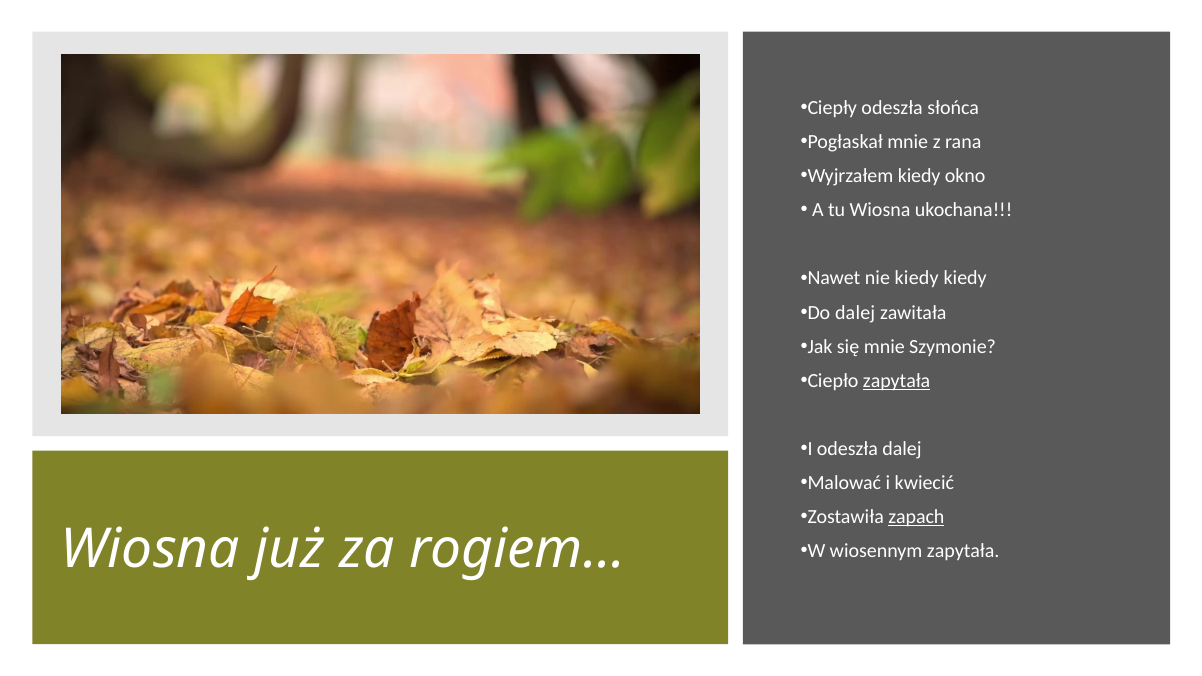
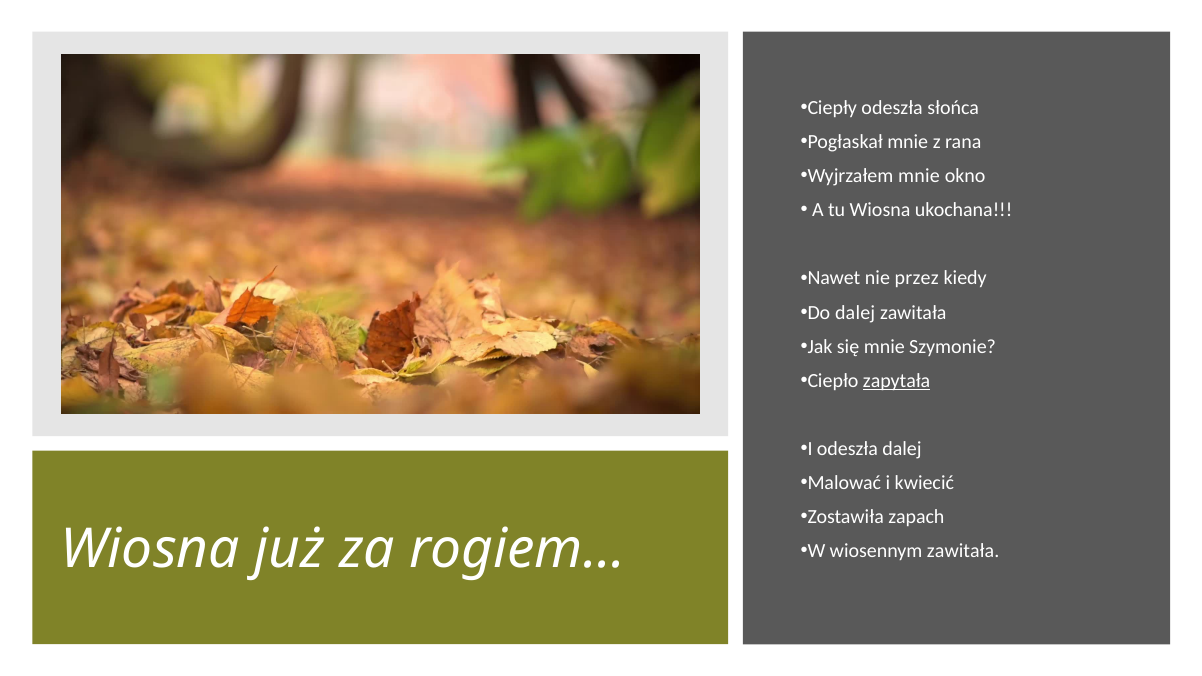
Wyjrzałem kiedy: kiedy -> mnie (919, 176)
nie kiedy: kiedy -> przez (917, 278)
zapach underline: present -> none (916, 517)
wiosennym zapytała: zapytała -> zawitała (963, 551)
